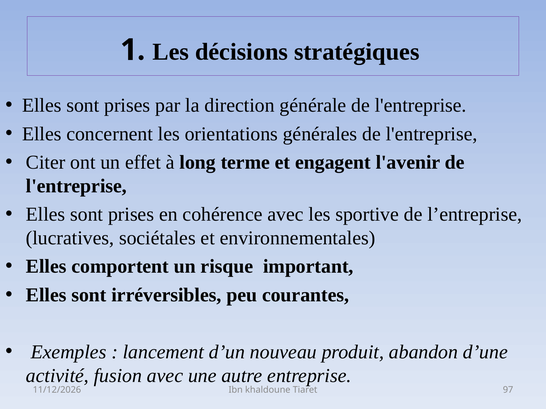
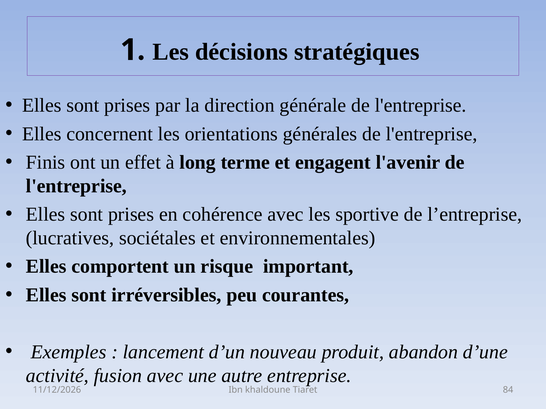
Citer: Citer -> Finis (46, 163)
97: 97 -> 84 (508, 390)
